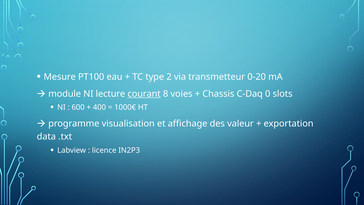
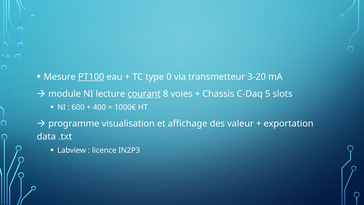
PT100 underline: none -> present (91, 77)
2: 2 -> 0 (169, 77)
0-20: 0-20 -> 3-20 (257, 77)
0: 0 -> 5 (268, 94)
